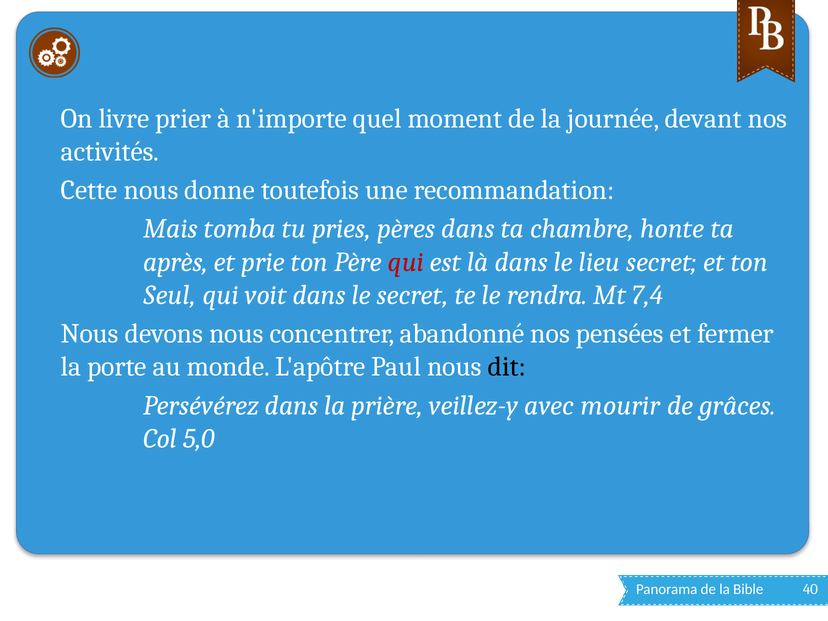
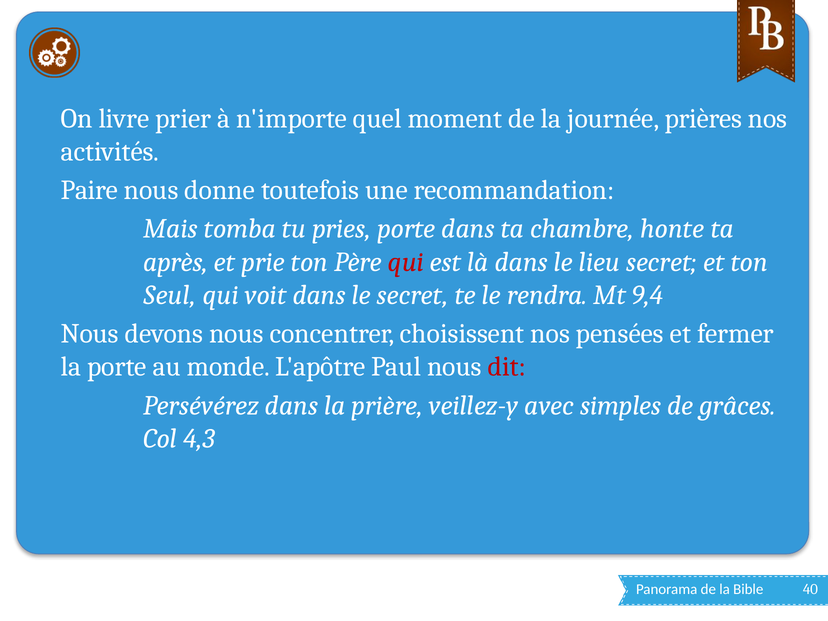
devant: devant -> prières (703, 118)
Cette: Cette -> Paire (89, 190)
pries pères: pères -> porte (406, 229)
7,4: 7,4 -> 9,4 (648, 295)
abandonné: abandonné -> choisissent (462, 334)
dit colour: black -> red (507, 367)
mourir: mourir -> simples (621, 405)
5,0: 5,0 -> 4,3 (199, 439)
